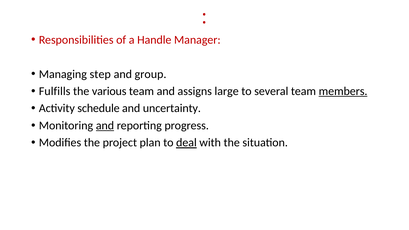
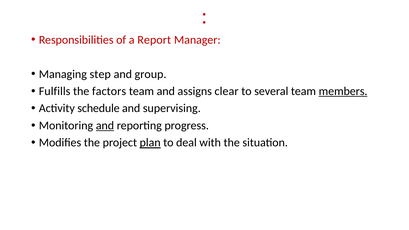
Handle: Handle -> Report (154, 40)
various: various -> factors (109, 91)
large: large -> clear (227, 91)
uncertainty: uncertainty -> supervising (172, 108)
plan underline: none -> present (150, 143)
deal underline: present -> none (186, 143)
